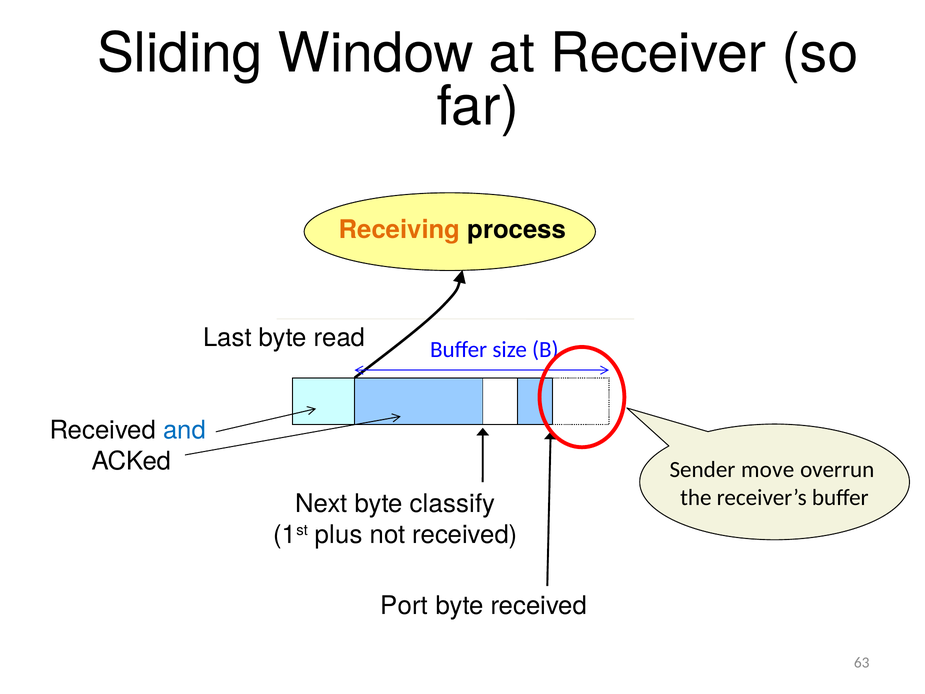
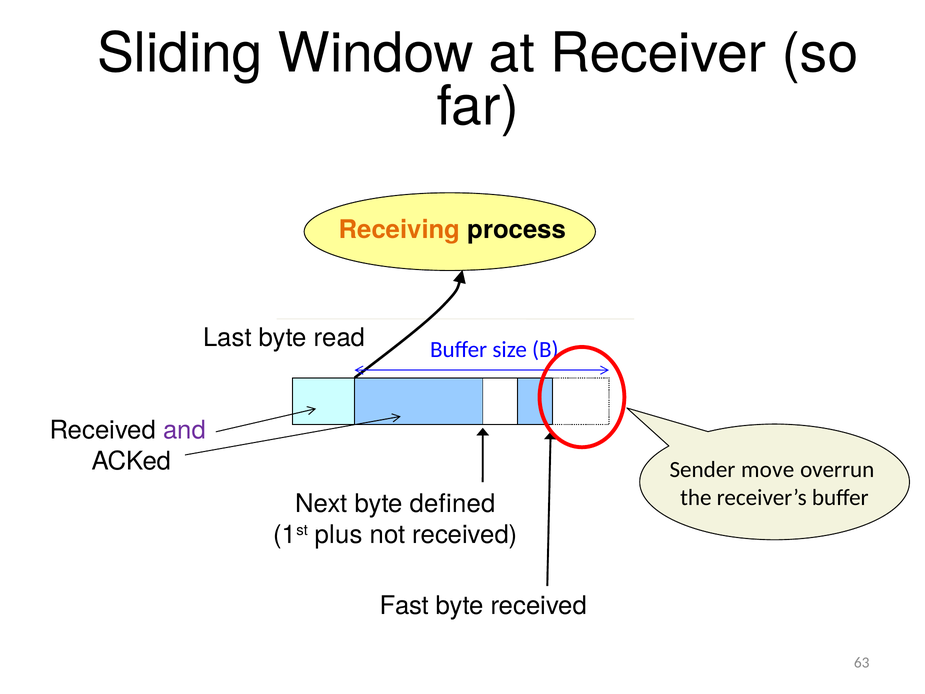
and colour: blue -> purple (185, 430)
classify: classify -> defined (453, 504)
Port: Port -> Fast (404, 606)
